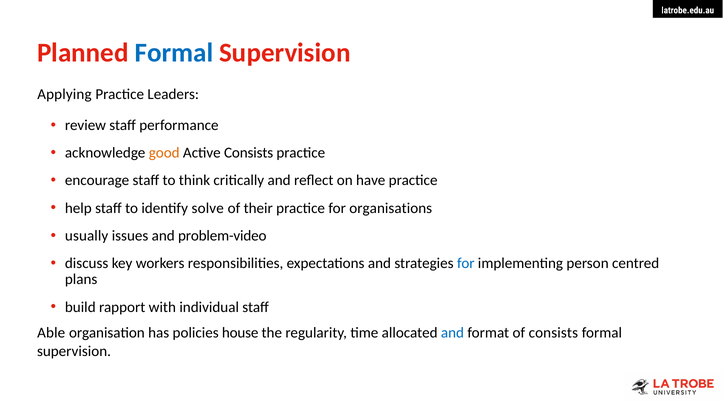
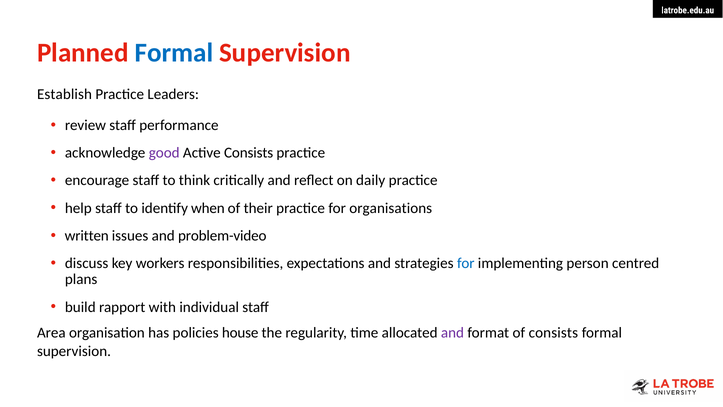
Applying: Applying -> Establish (64, 94)
good colour: orange -> purple (164, 153)
have: have -> daily (371, 180)
solve: solve -> when (208, 208)
usually: usually -> written (87, 235)
Able: Able -> Area (51, 333)
and colour: blue -> purple (452, 333)
